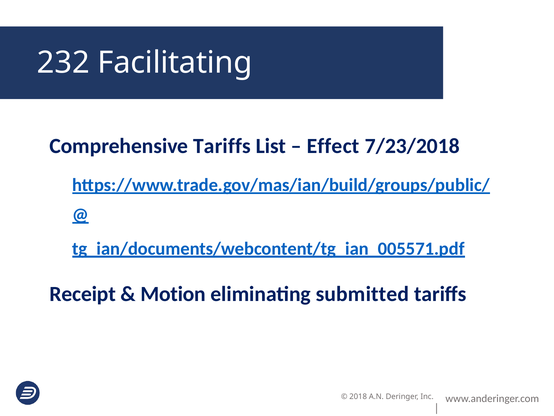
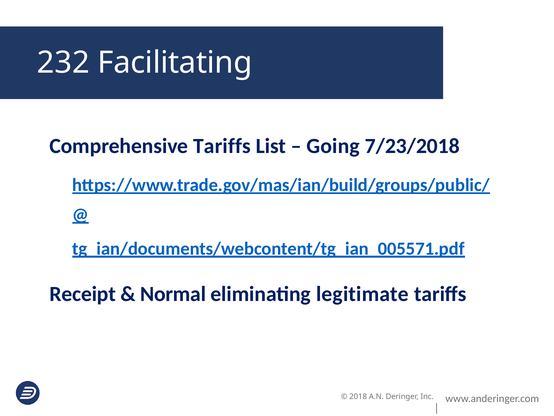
Effect: Effect -> Going (333, 146)
Motion: Motion -> Normal (173, 294)
submitted: submitted -> legitimate (362, 294)
